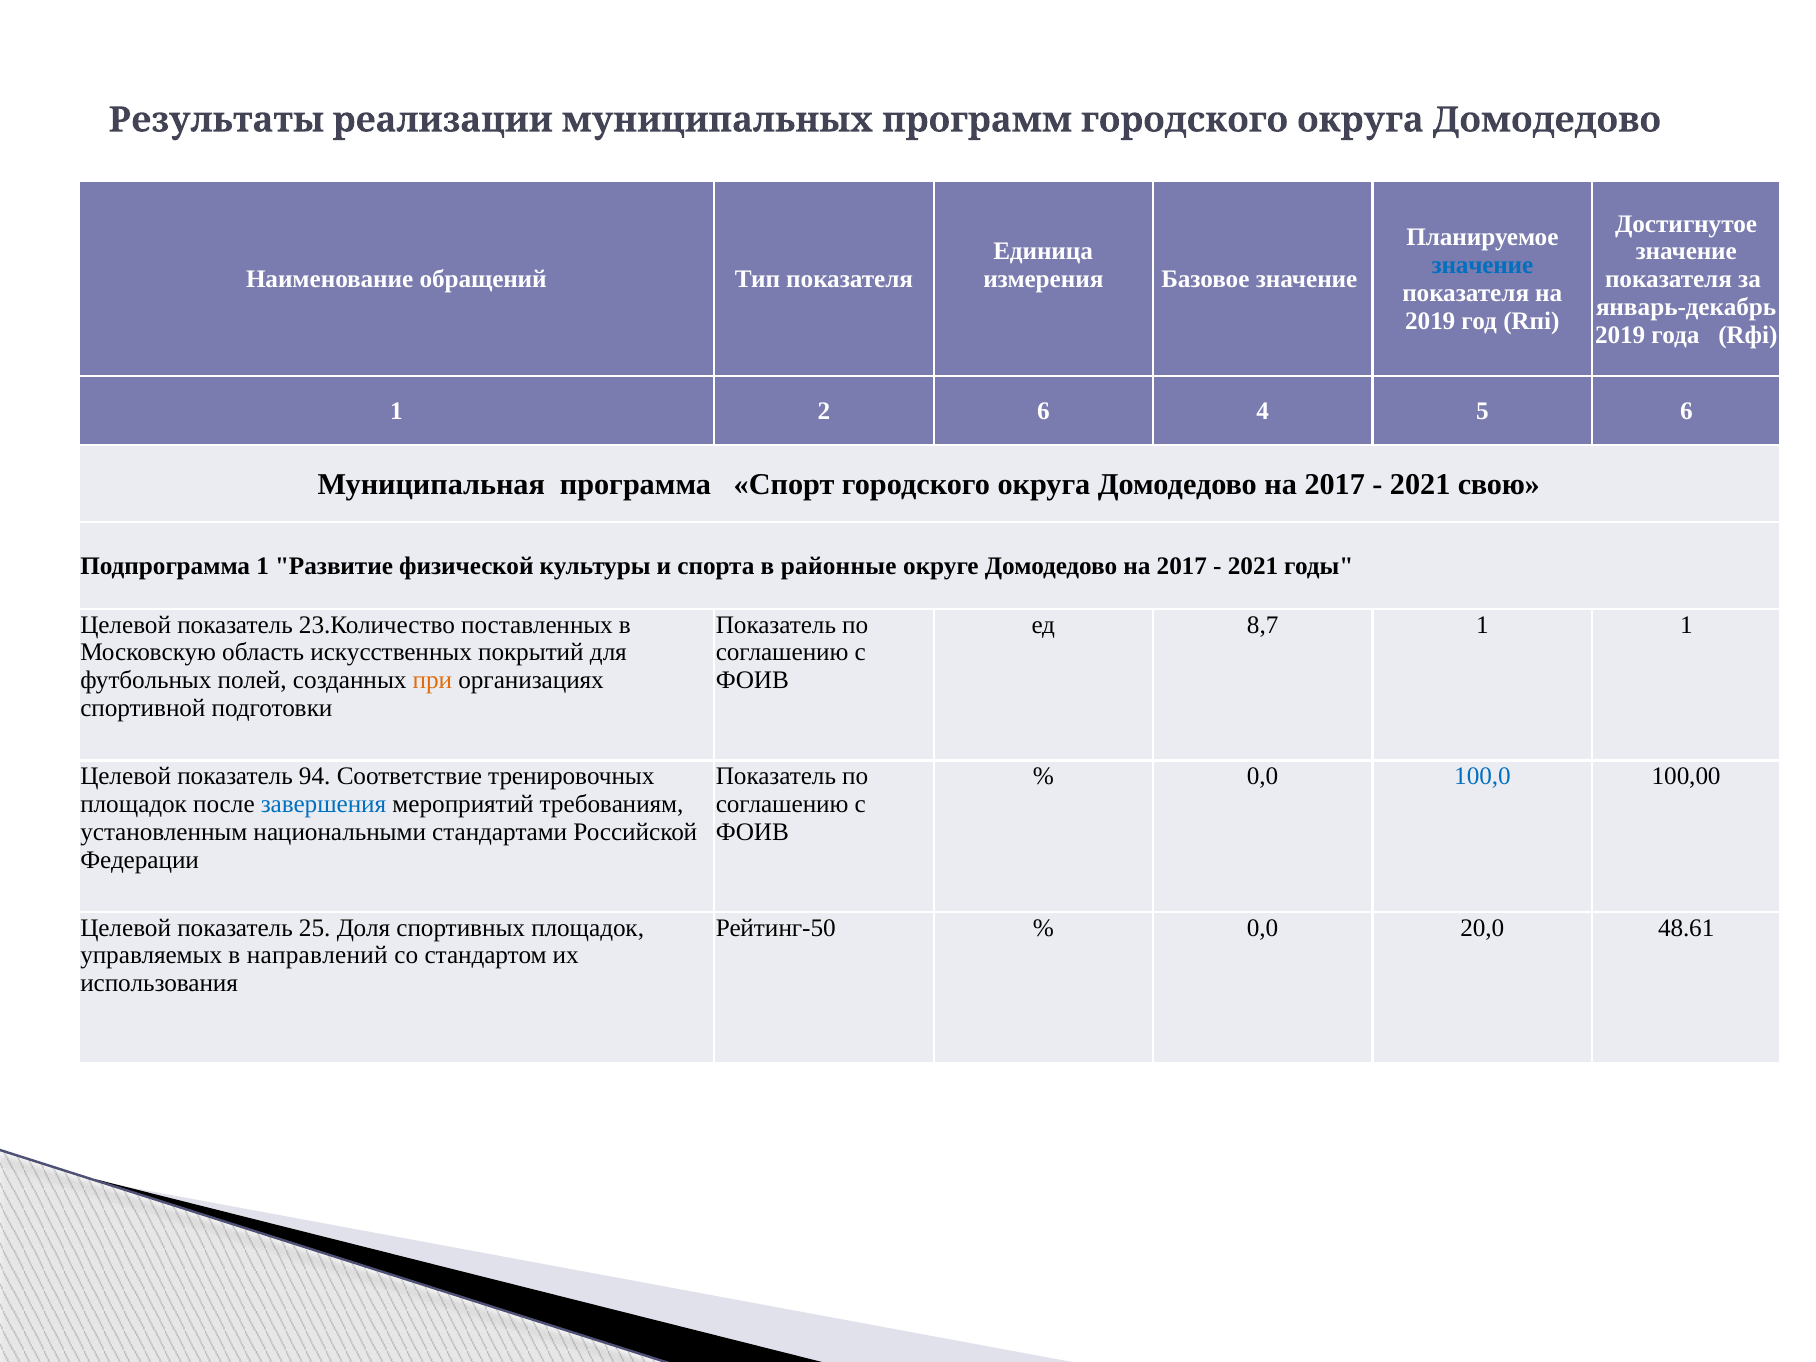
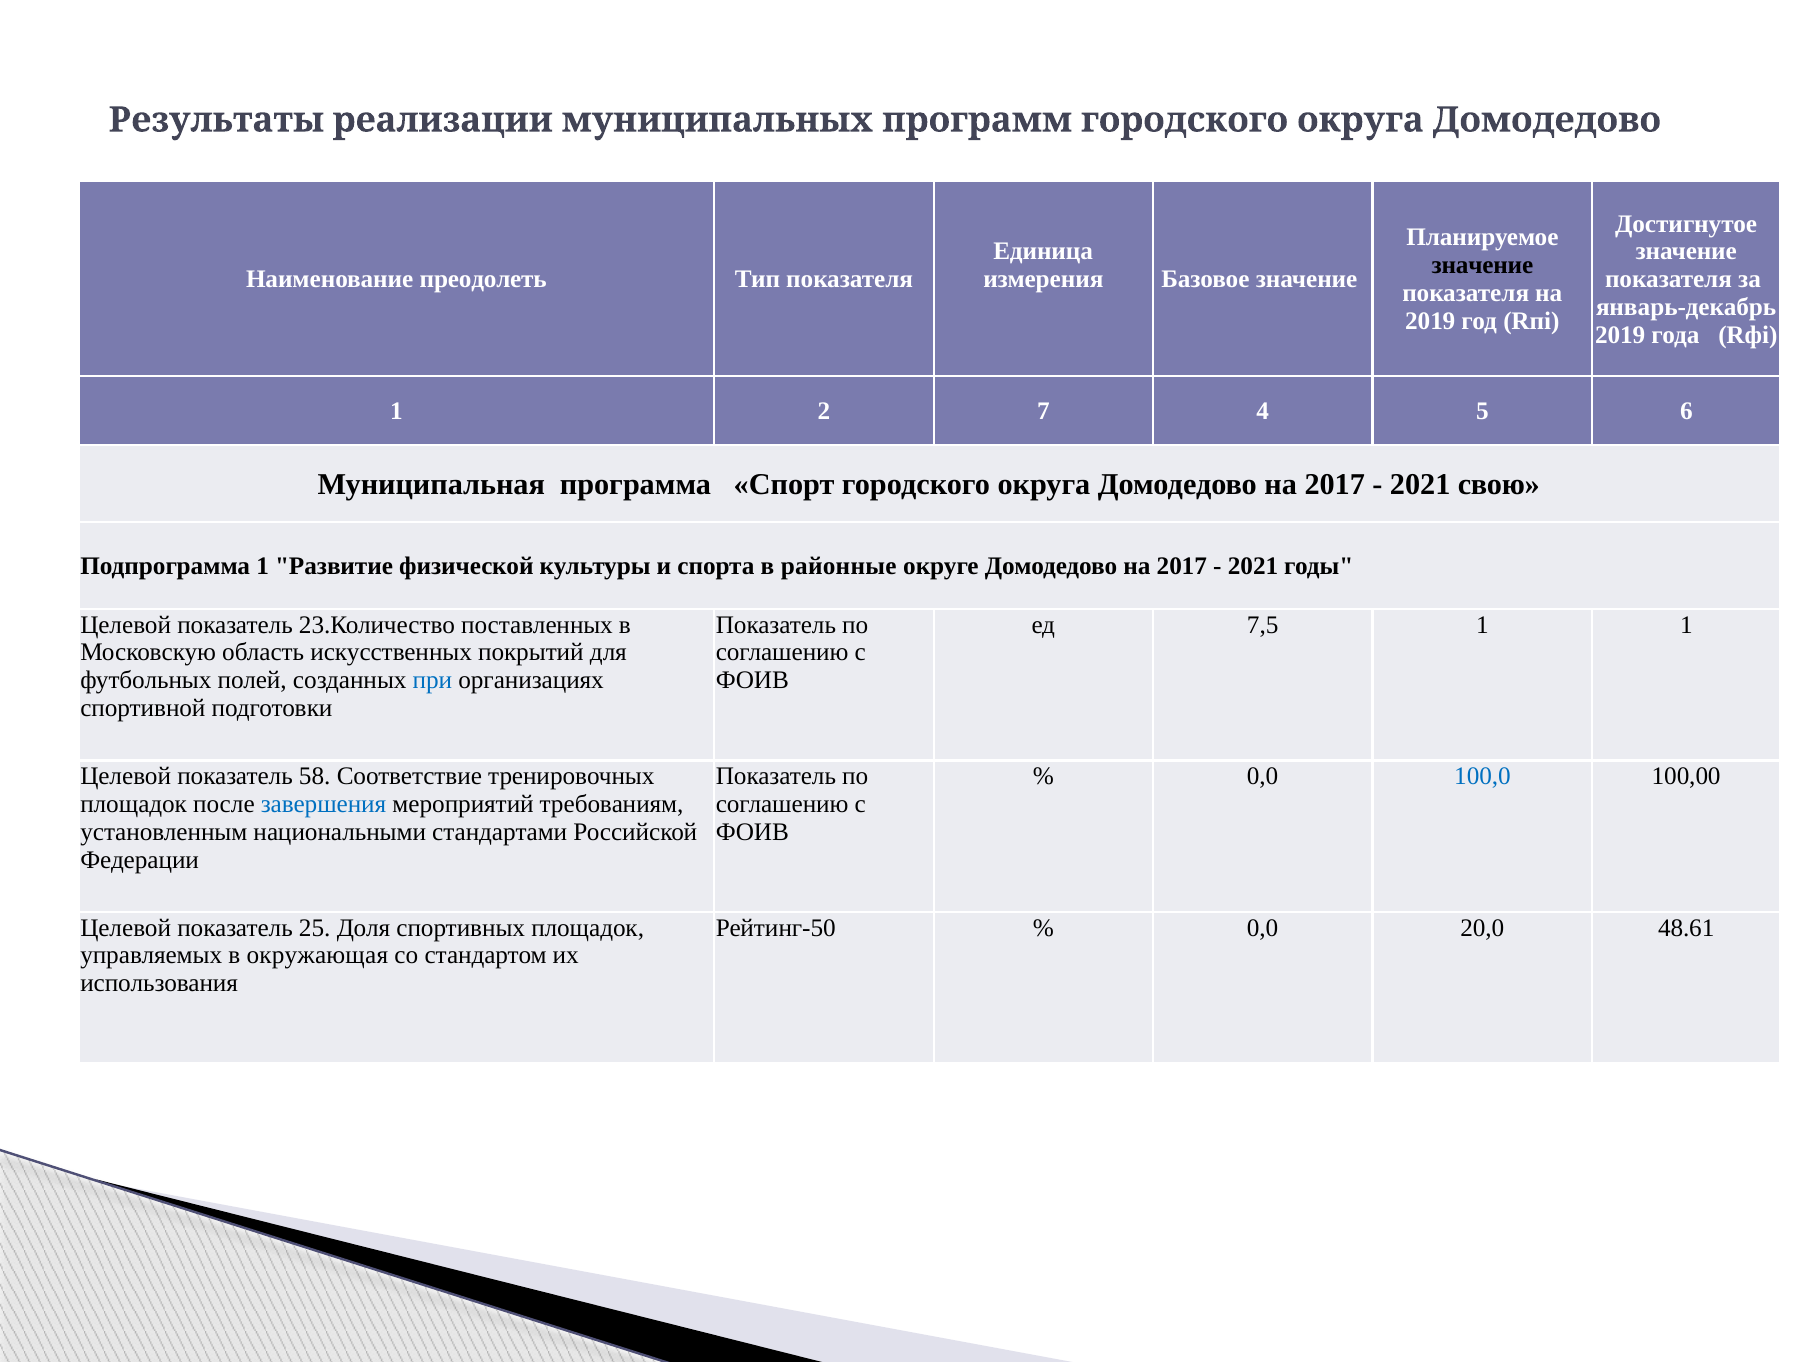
значение colour: blue -> black (1482, 265)
обращений: обращений -> преодолеть (483, 279)
2 6: 6 -> 7 (1043, 412)
8,7: 8,7 -> 7,5 (1263, 625)
при colour: orange -> blue (432, 680)
94: 94 -> 58 (315, 776)
направлений: направлений -> окружающая (317, 956)
